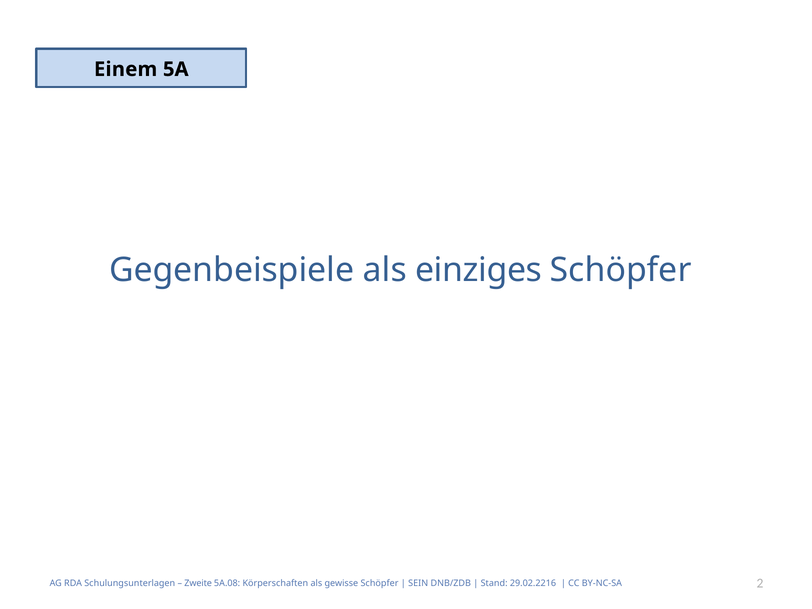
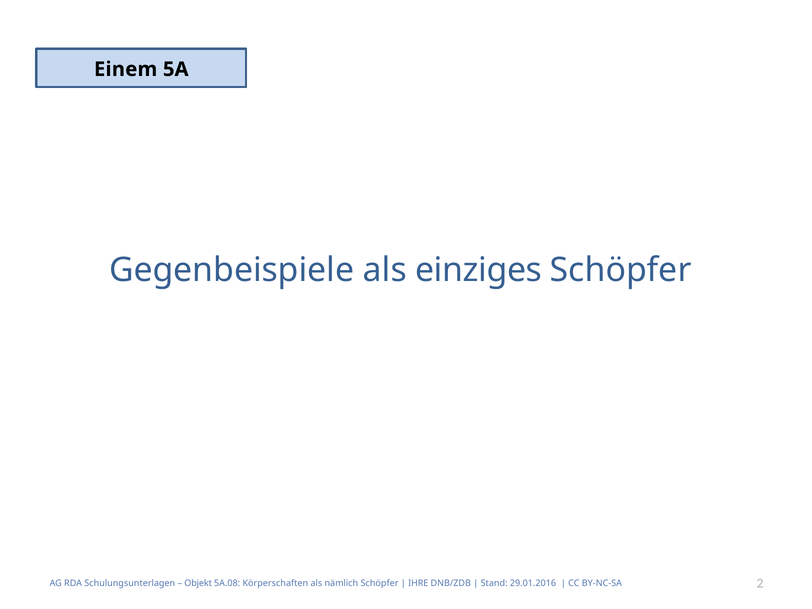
Zweite: Zweite -> Objekt (198, 583)
gewisse: gewisse -> nämlich (341, 583)
SEIN: SEIN -> IHRE (418, 583)
29.02.2216: 29.02.2216 -> 29.01.2016 (533, 583)
